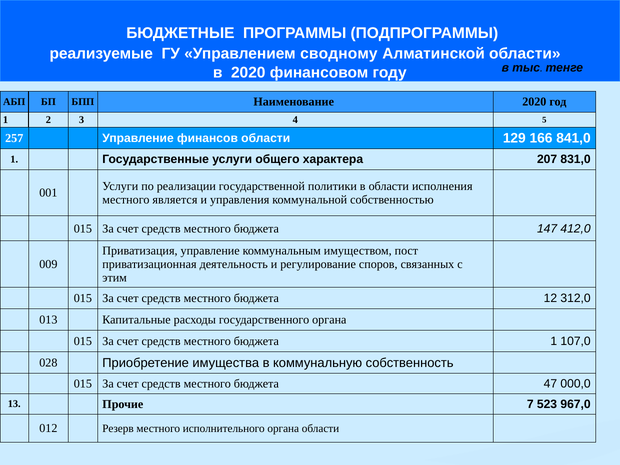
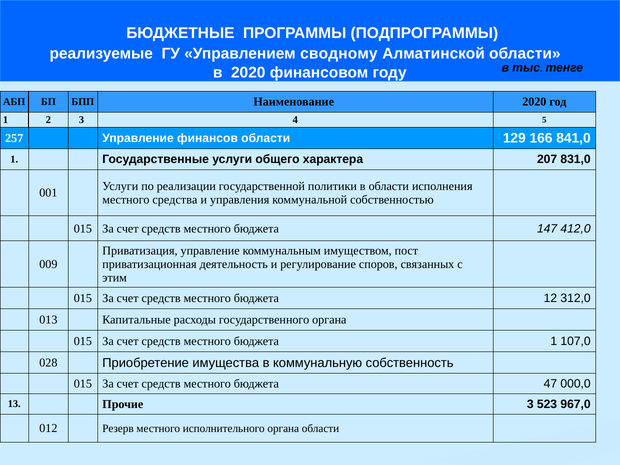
является: является -> средства (175, 200)
Прочие 7: 7 -> 3 (530, 404)
